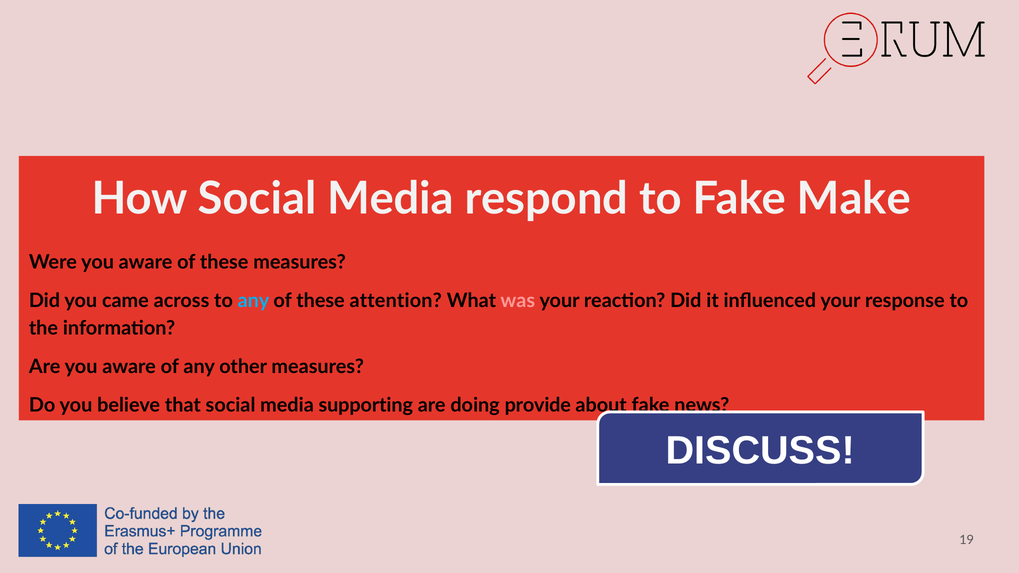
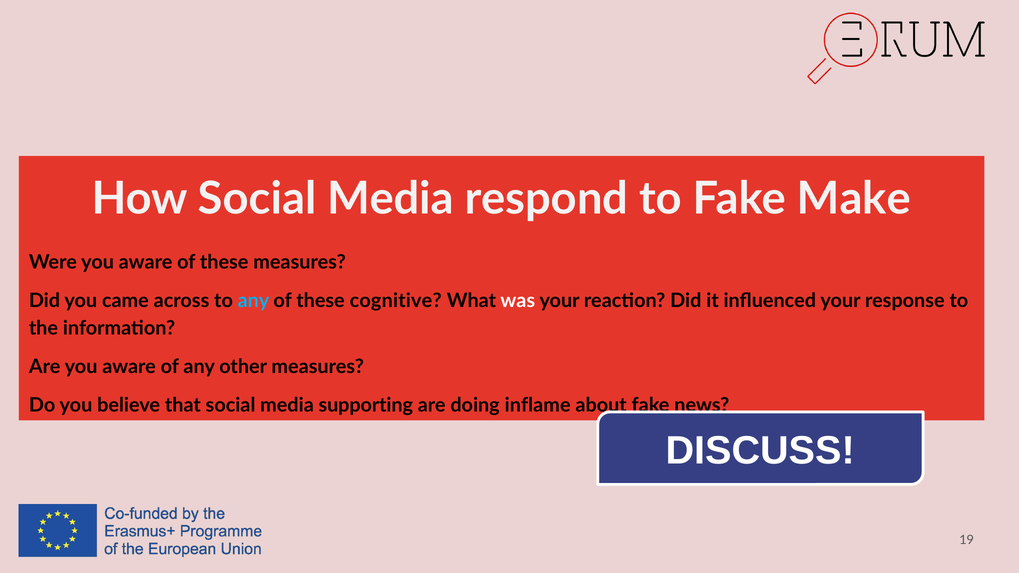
attention: attention -> cognitive (396, 301)
was colour: pink -> white (518, 301)
provide: provide -> inflame (538, 406)
